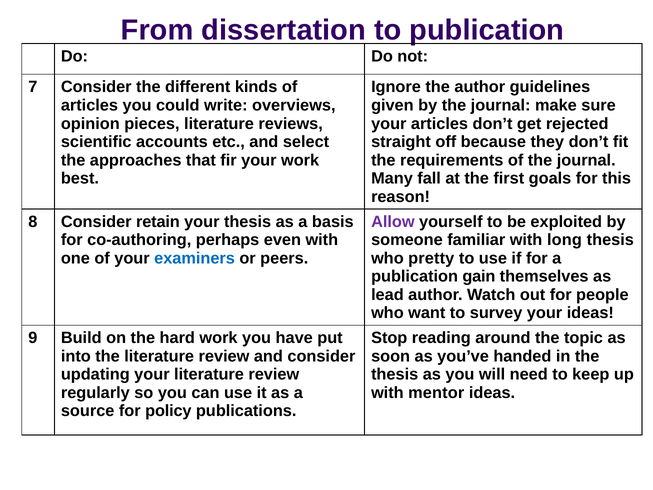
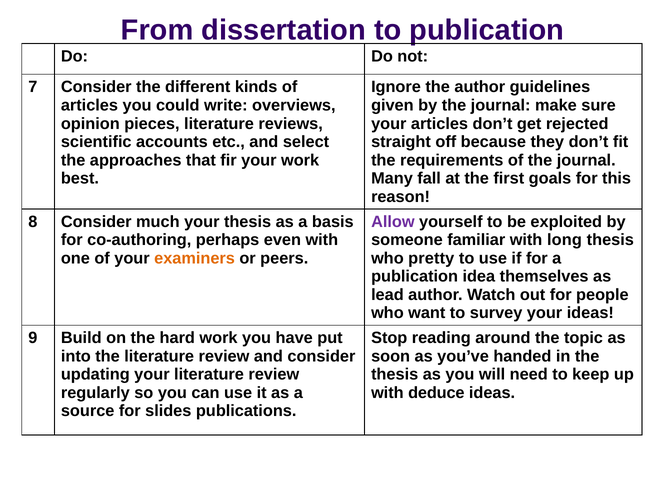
retain: retain -> much (158, 222)
examiners colour: blue -> orange (195, 258)
gain: gain -> idea (479, 276)
mentor: mentor -> deduce (436, 393)
policy: policy -> slides (168, 411)
